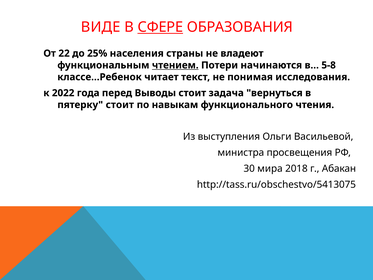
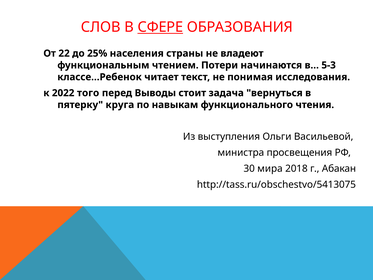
ВИДЕ: ВИДЕ -> СЛОВ (101, 27)
чтением underline: present -> none (175, 65)
5-8: 5-8 -> 5-3 (329, 65)
года: года -> того (88, 93)
пятерку стоит: стоит -> круга (120, 105)
